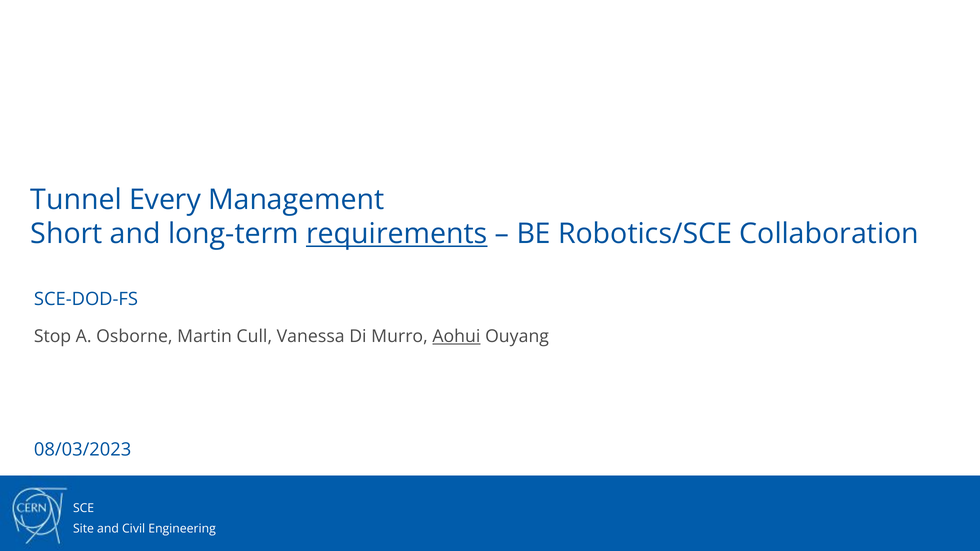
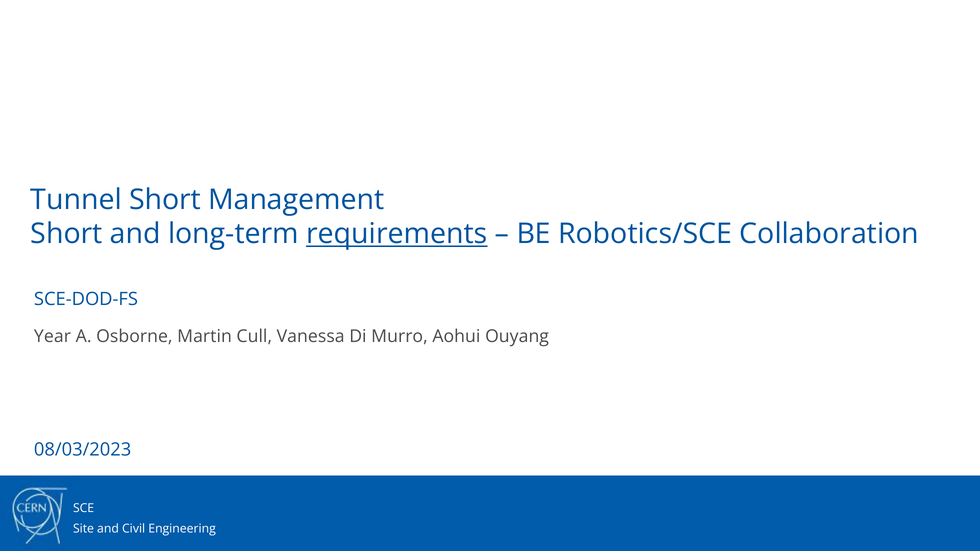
Tunnel Every: Every -> Short (165, 200)
Stop: Stop -> Year (52, 337)
Aohui underline: present -> none (456, 337)
